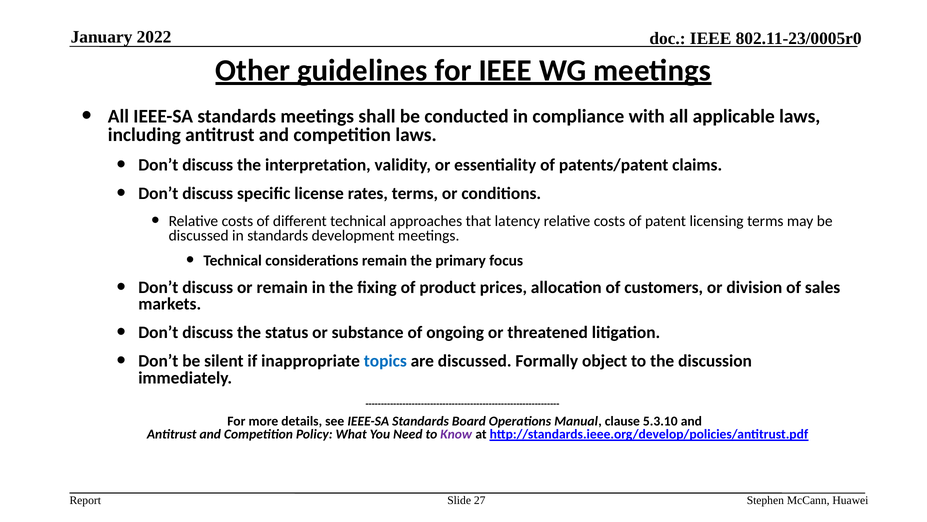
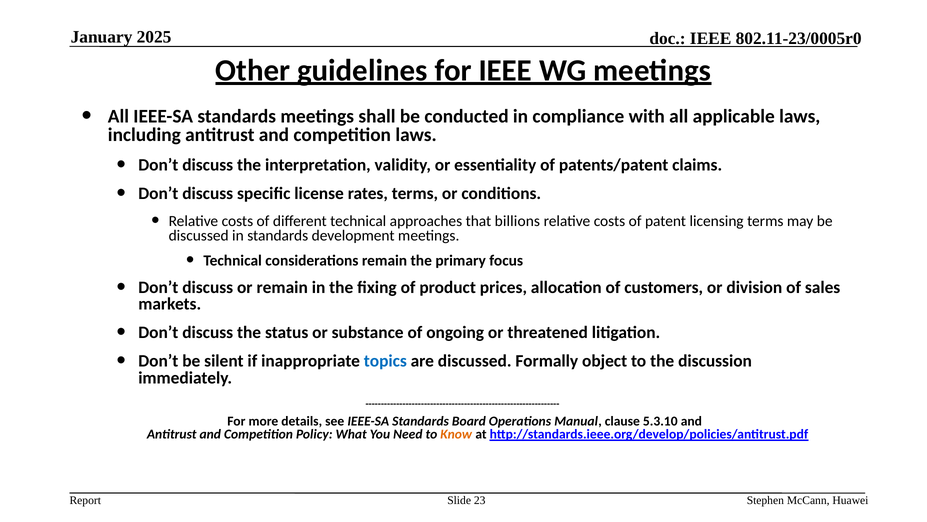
2022: 2022 -> 2025 (154, 37)
latency: latency -> billions (517, 221)
Know colour: purple -> orange (456, 434)
27: 27 -> 23 (480, 500)
